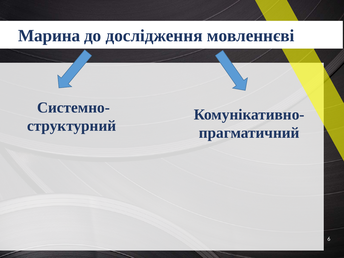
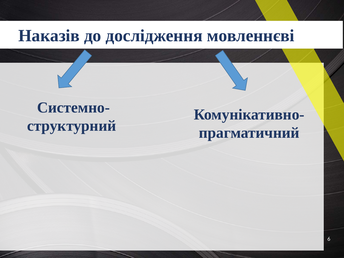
Марина: Марина -> Наказів (49, 36)
